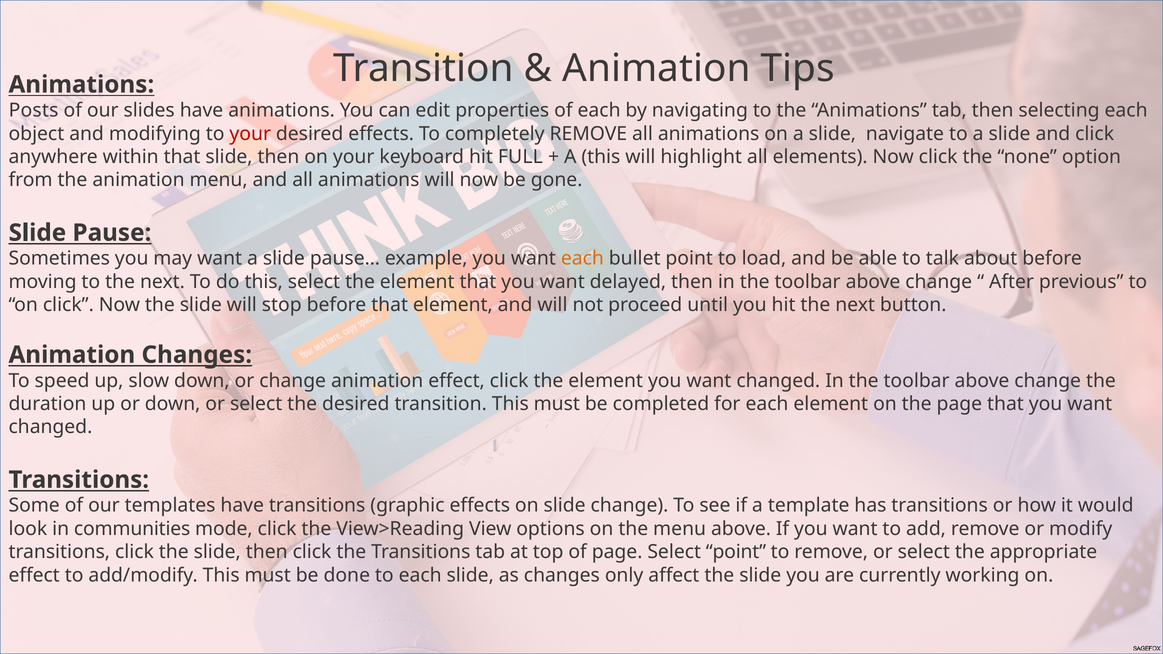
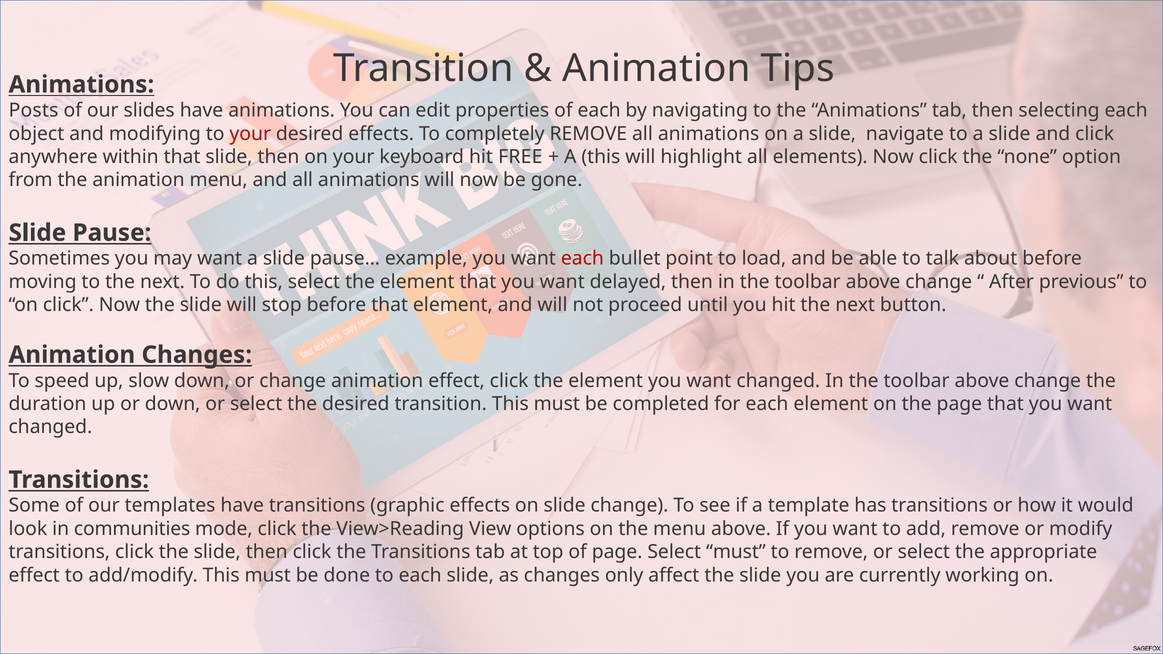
FULL: FULL -> FREE (520, 157)
each colour: orange -> red (582, 259)
Select point: point -> must (736, 552)
